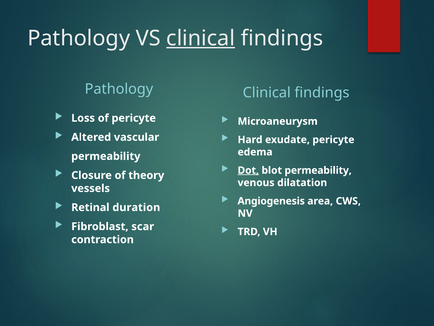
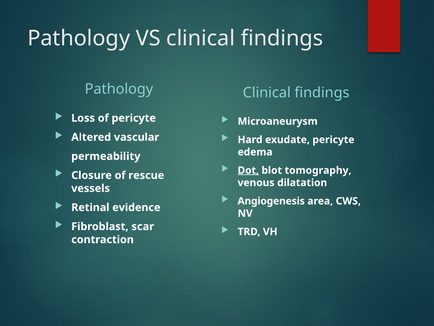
clinical underline: present -> none (201, 38)
blot permeability: permeability -> tomography (318, 170)
theory: theory -> rescue (146, 175)
duration: duration -> evidence (136, 207)
